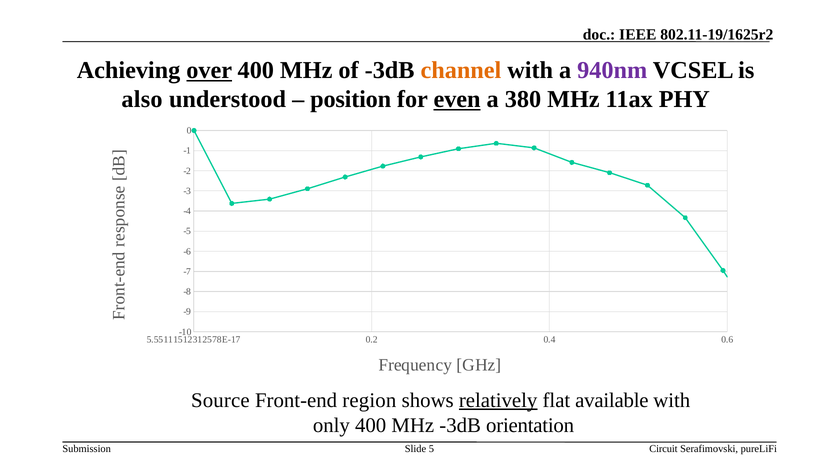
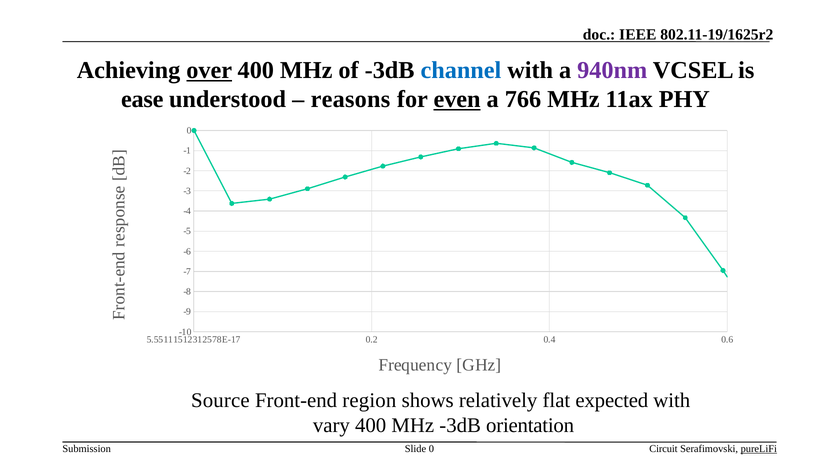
channel colour: orange -> blue (461, 70)
also: also -> ease (142, 99)
position: position -> reasons (350, 99)
380: 380 -> 766 (523, 99)
relatively underline: present -> none (498, 400)
available: available -> expected (612, 400)
only: only -> vary (331, 425)
Slide 5: 5 -> 0 (431, 449)
pureLiFi underline: none -> present (759, 449)
